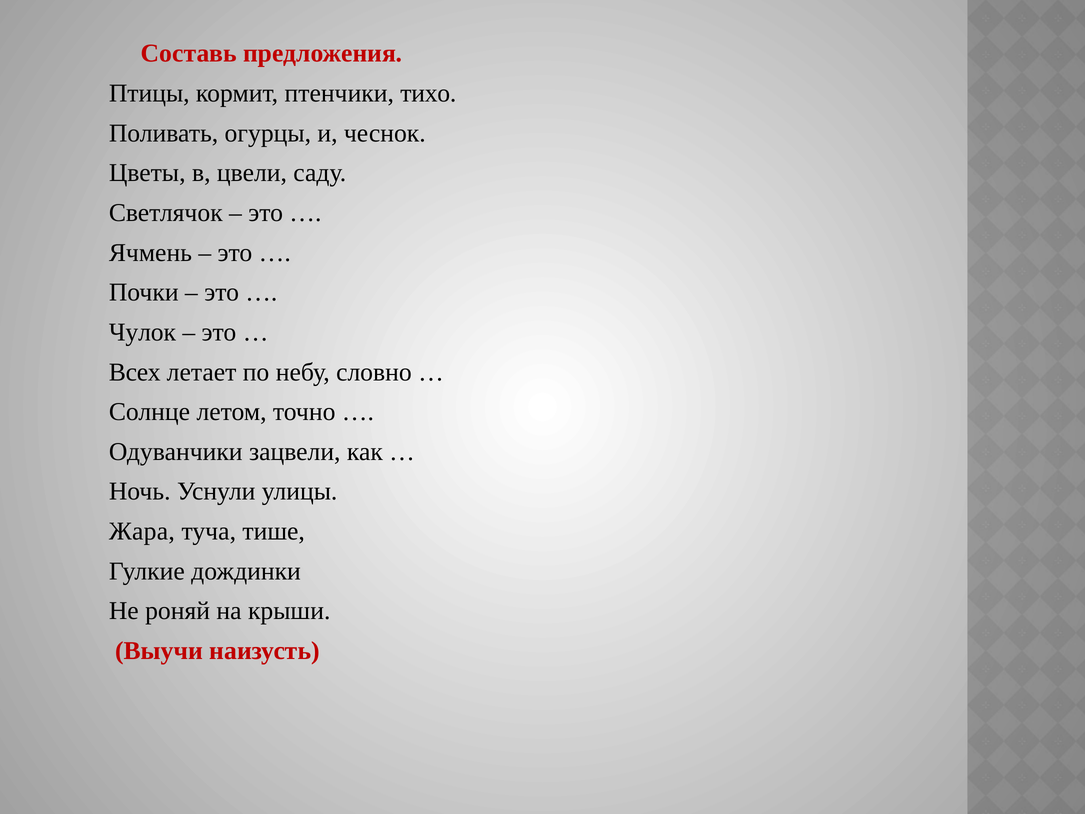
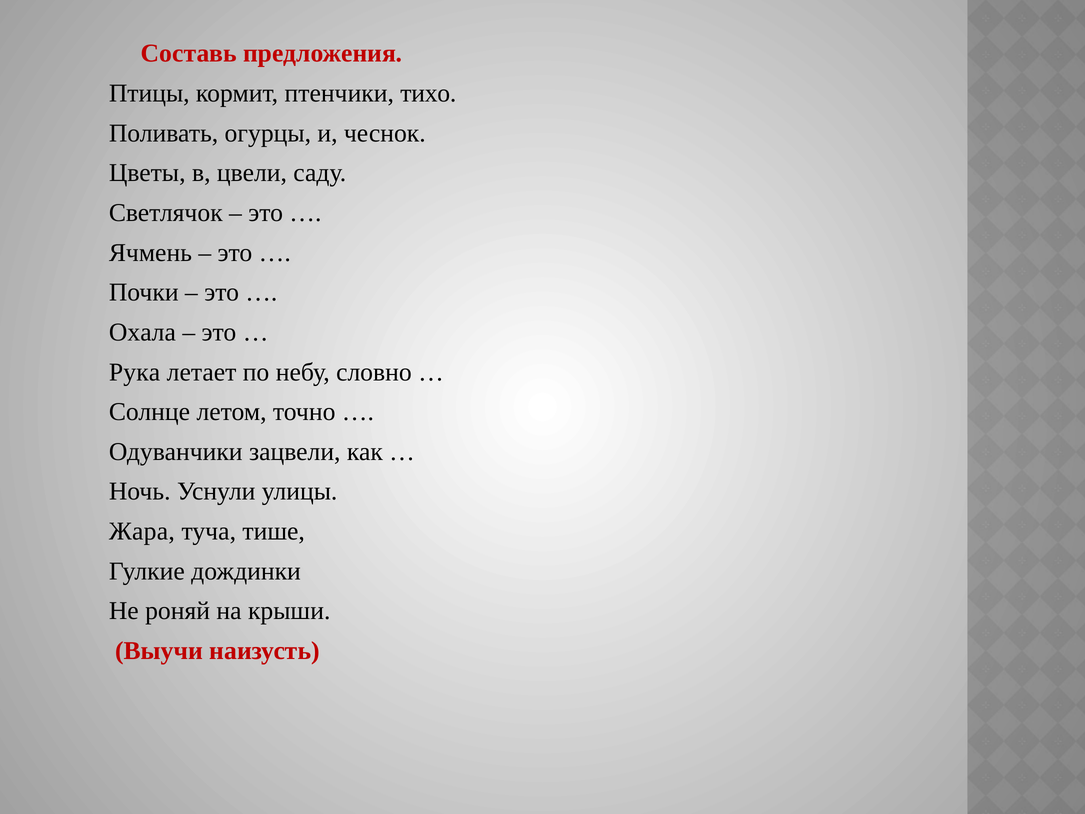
Чулок: Чулок -> Охала (142, 332)
Всех: Всех -> Рука (135, 372)
